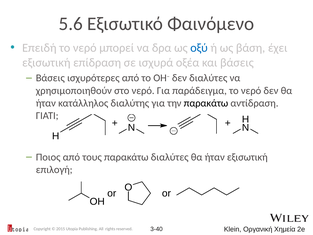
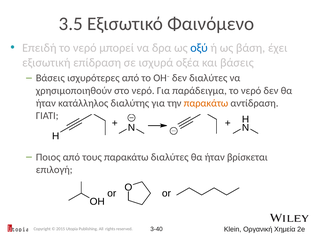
5.6: 5.6 -> 3.5 (71, 24)
παρακάτω colour: black -> orange (206, 103)
ήταν εξισωτική: εξισωτική -> βρίσκεται (247, 157)
